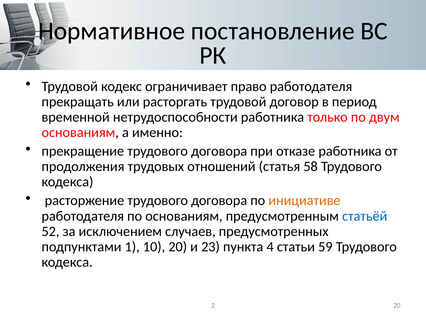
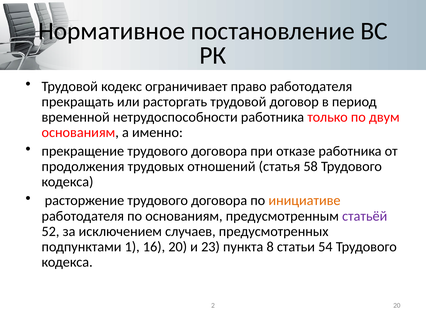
статьёй colour: blue -> purple (365, 216)
10: 10 -> 16 (154, 246)
4: 4 -> 8 (270, 246)
59: 59 -> 54 (325, 246)
